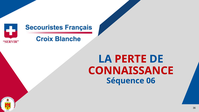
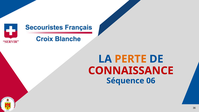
PERTE colour: red -> orange (131, 59)
